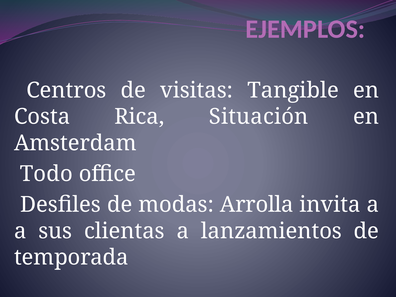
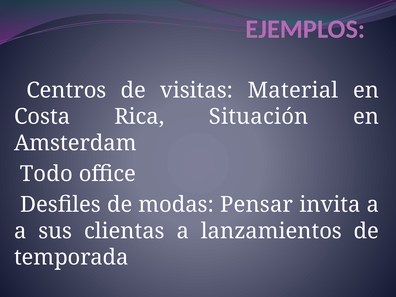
Tangible: Tangible -> Material (293, 90)
Arrolla: Arrolla -> Pensar (257, 205)
